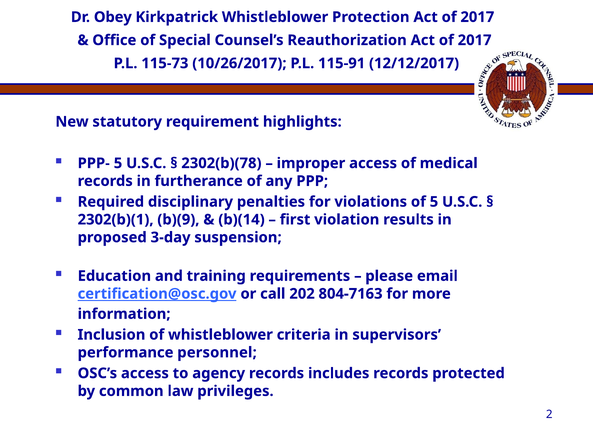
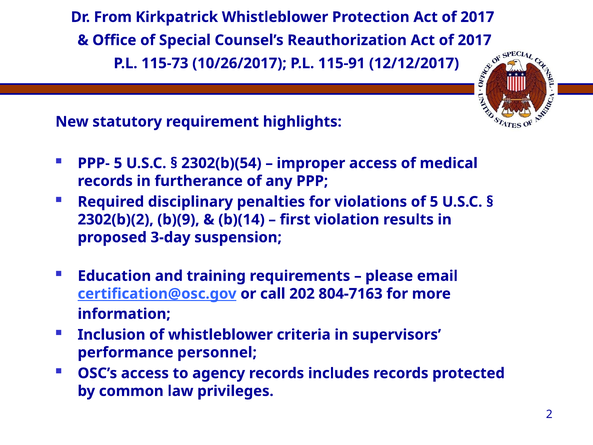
Obey: Obey -> From (113, 17)
2302(b)(78: 2302(b)(78 -> 2302(b)(54 (221, 163)
2302(b)(1: 2302(b)(1 -> 2302(b)(2 (116, 219)
